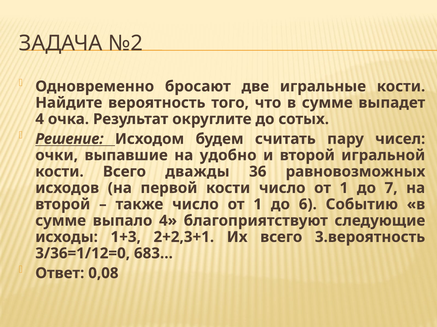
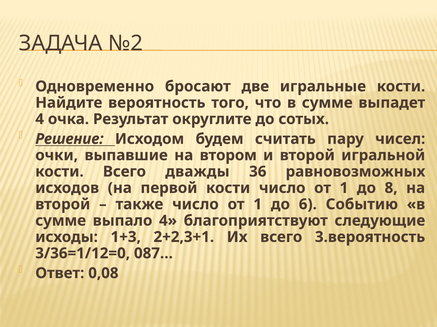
удобно: удобно -> втором (228, 156)
7: 7 -> 8 (391, 188)
683…: 683… -> 087… (153, 254)
